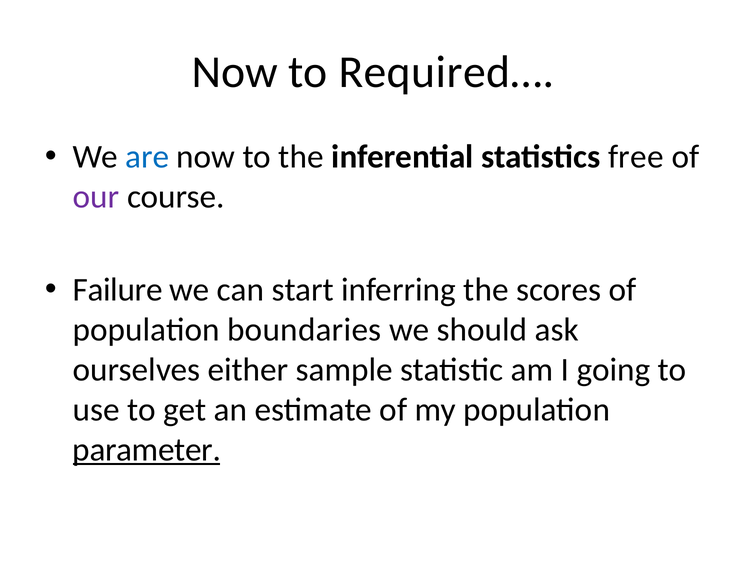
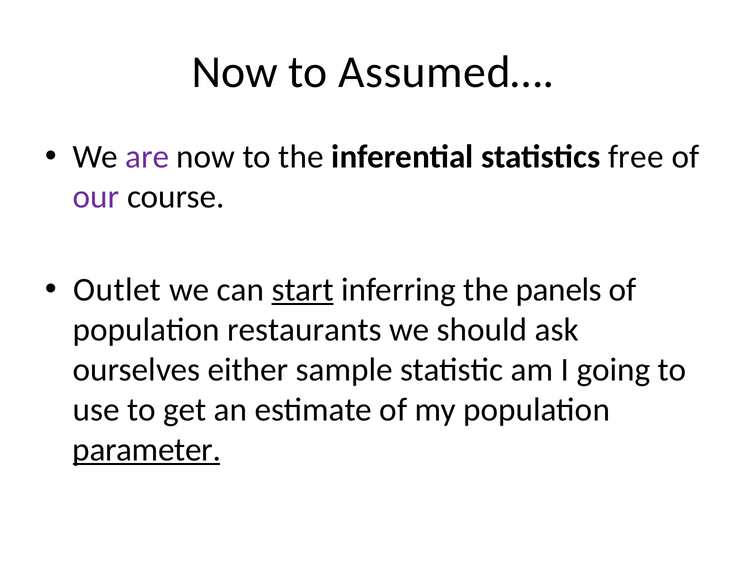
Required…: Required… -> Assumed… (446, 72)
are colour: blue -> purple (147, 157)
Failure: Failure -> Outlet (117, 290)
start underline: none -> present (303, 290)
scores: scores -> panels (559, 290)
boundaries: boundaries -> restaurants (304, 330)
